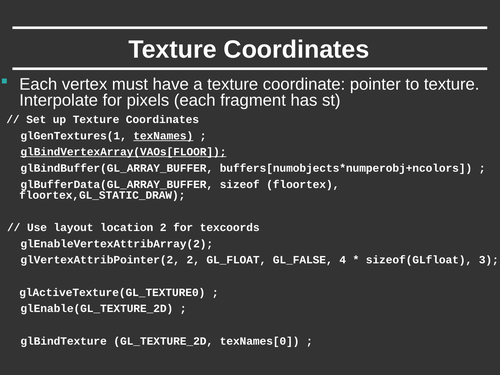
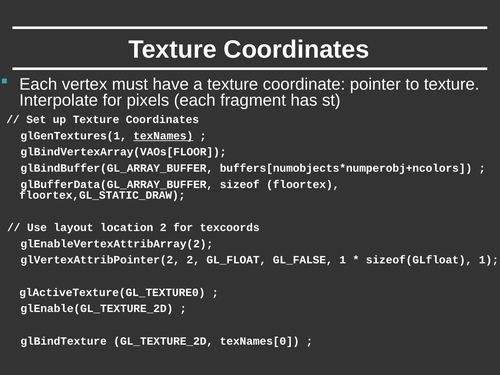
glBindVertexArray(VAOs[FLOOR underline: present -> none (123, 152)
GL_FALSE 4: 4 -> 1 (343, 260)
sizeof(GLfloat 3: 3 -> 1 (489, 260)
